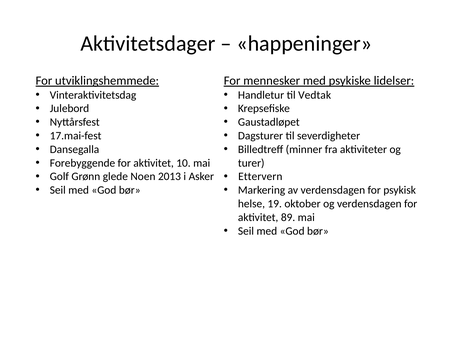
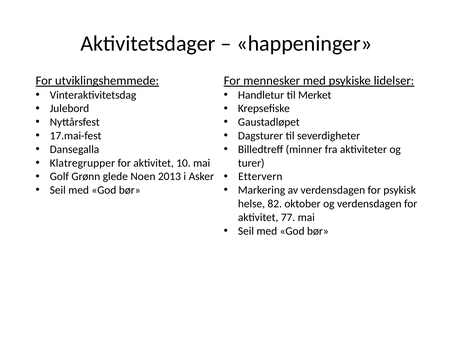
Vedtak: Vedtak -> Merket (315, 95)
Forebyggende: Forebyggende -> Klatregrupper (82, 163)
19: 19 -> 82 (275, 204)
89: 89 -> 77 (288, 217)
